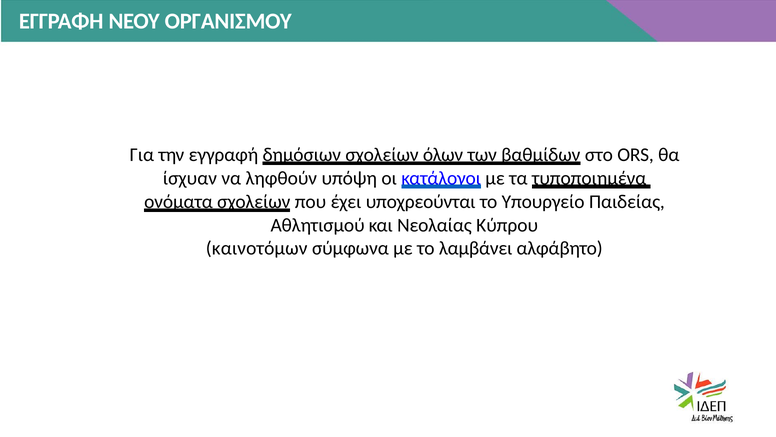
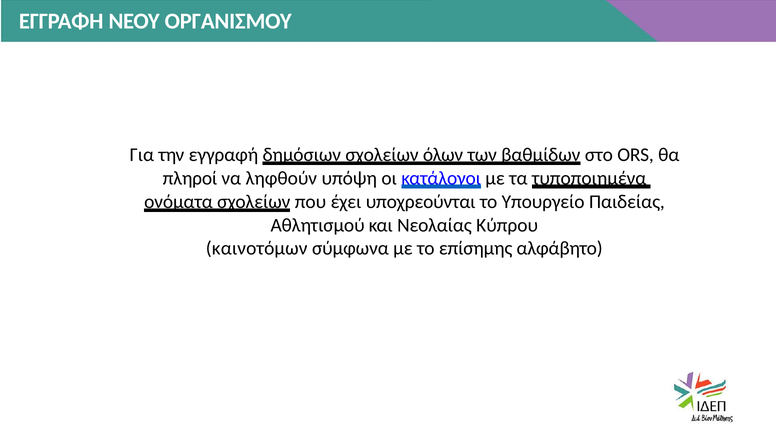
ίσχυαν: ίσχυαν -> πληροί (190, 178)
λαμβάνει: λαμβάνει -> επίσημης (476, 248)
